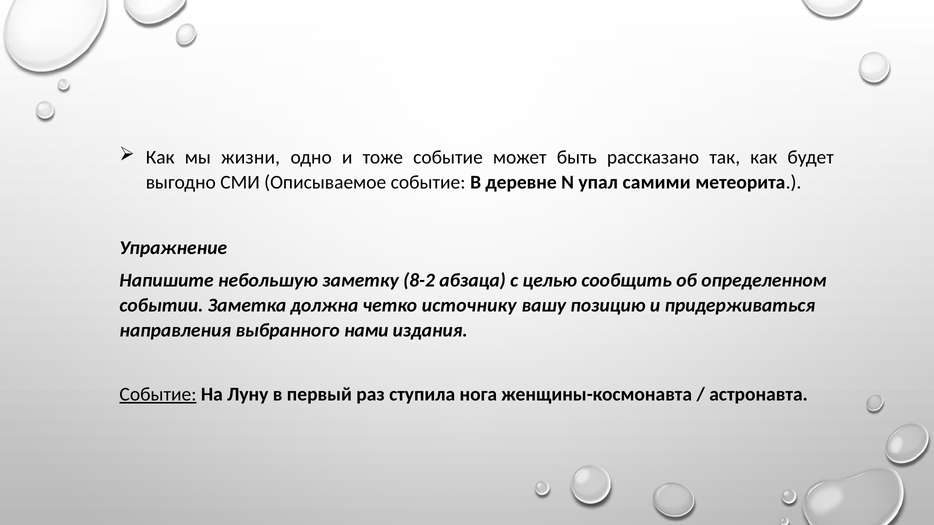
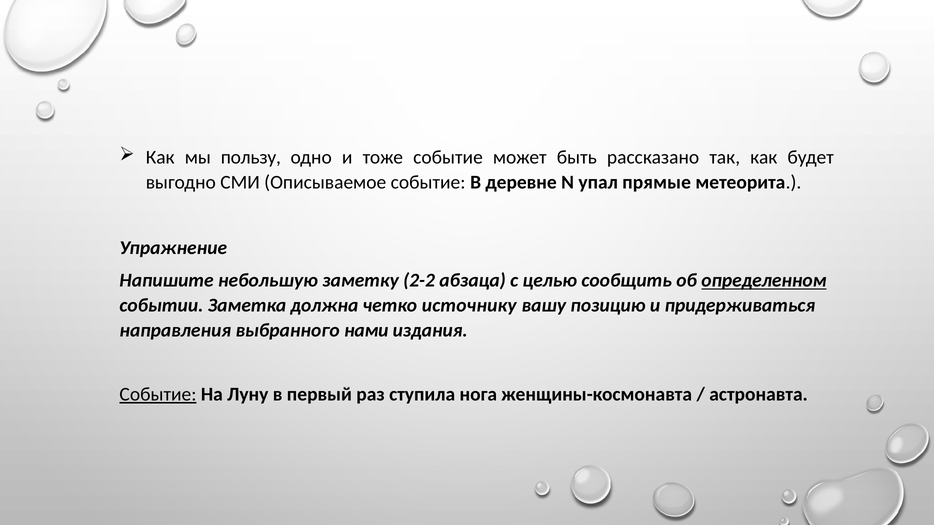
жизни: жизни -> пользу (251, 157)
самими: самими -> прямые (657, 182)
8-2: 8-2 -> 2-2 (419, 281)
определенном underline: none -> present (764, 281)
